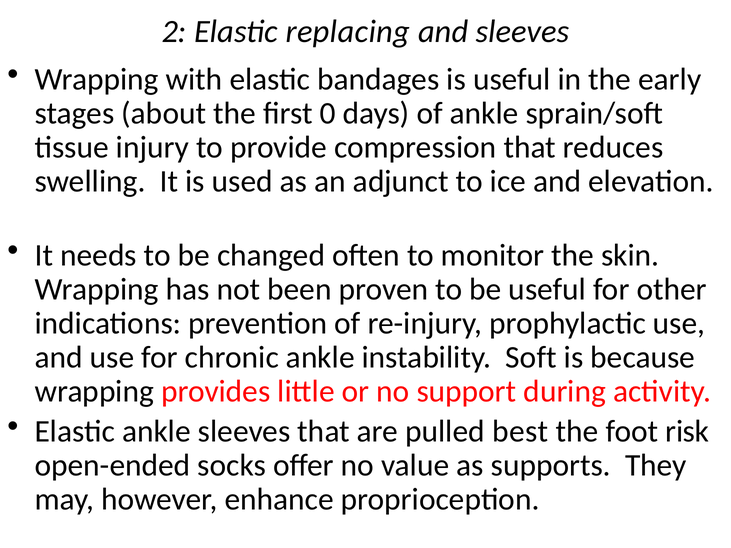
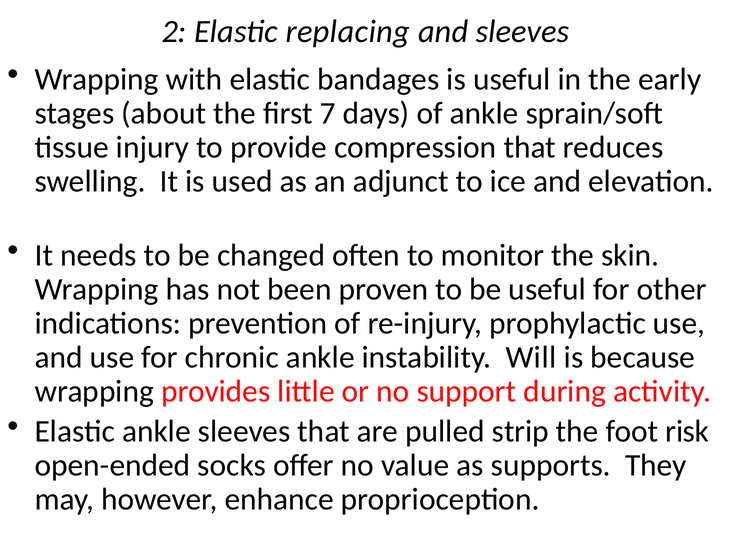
0: 0 -> 7 (328, 114)
Soft: Soft -> Will (531, 358)
best: best -> strip (520, 431)
